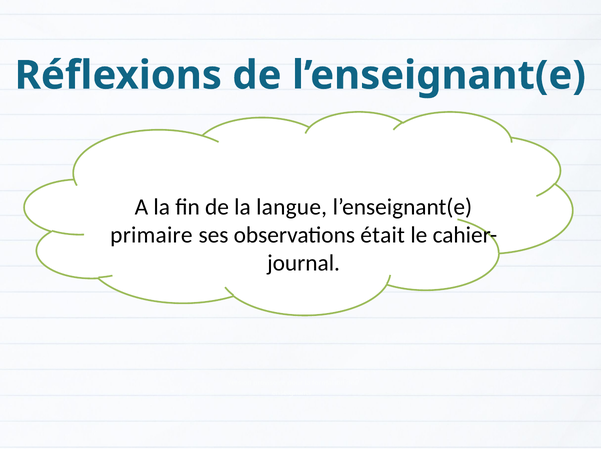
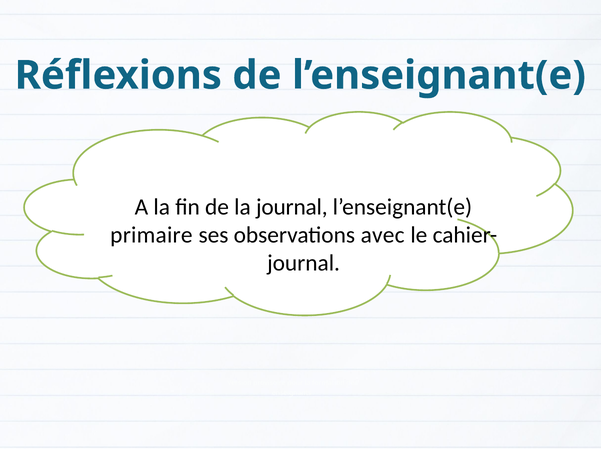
la langue: langue -> journal (292, 207)
était: était -> avec (383, 235)
